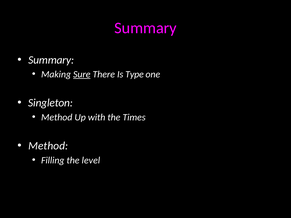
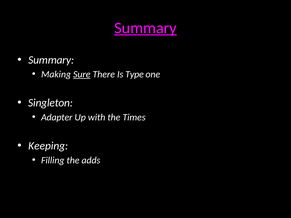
Summary underline: none -> present (145, 28)
Method: Method -> Adapter (57, 117)
Method: Method -> Keeping (48, 146)
level: level -> adds (91, 160)
